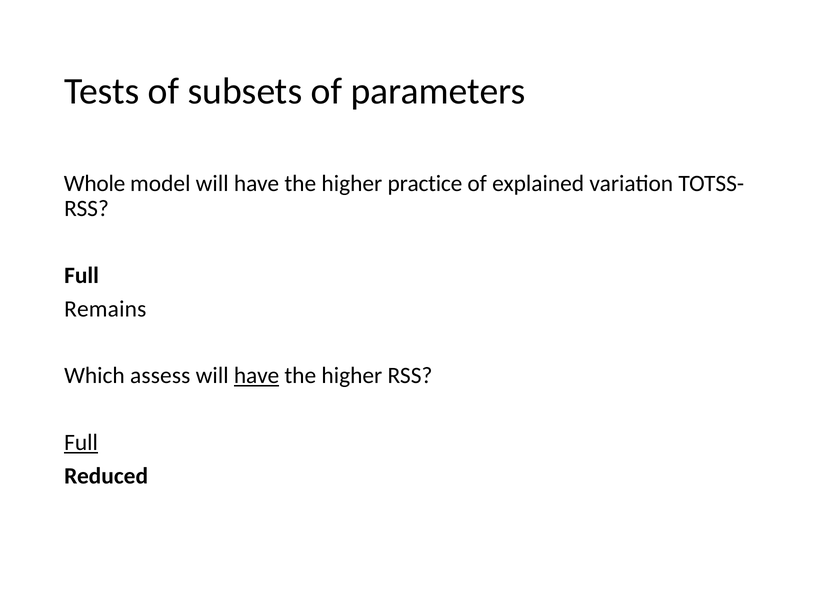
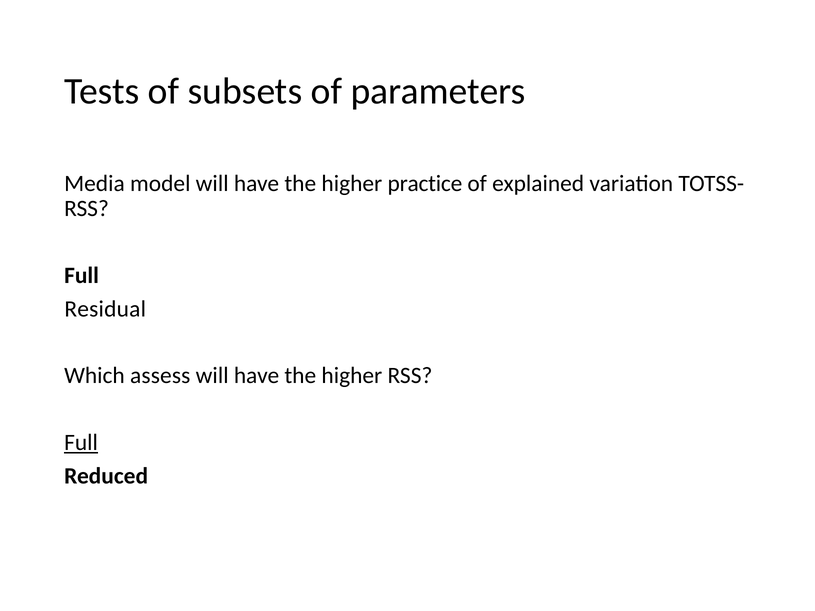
Whole: Whole -> Media (94, 183)
Remains: Remains -> Residual (105, 309)
have underline: present -> none (257, 376)
